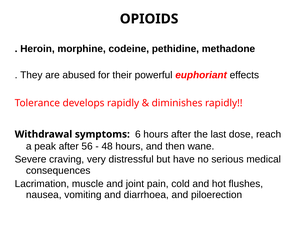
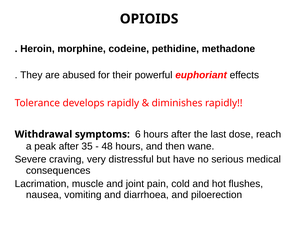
56: 56 -> 35 (87, 146)
